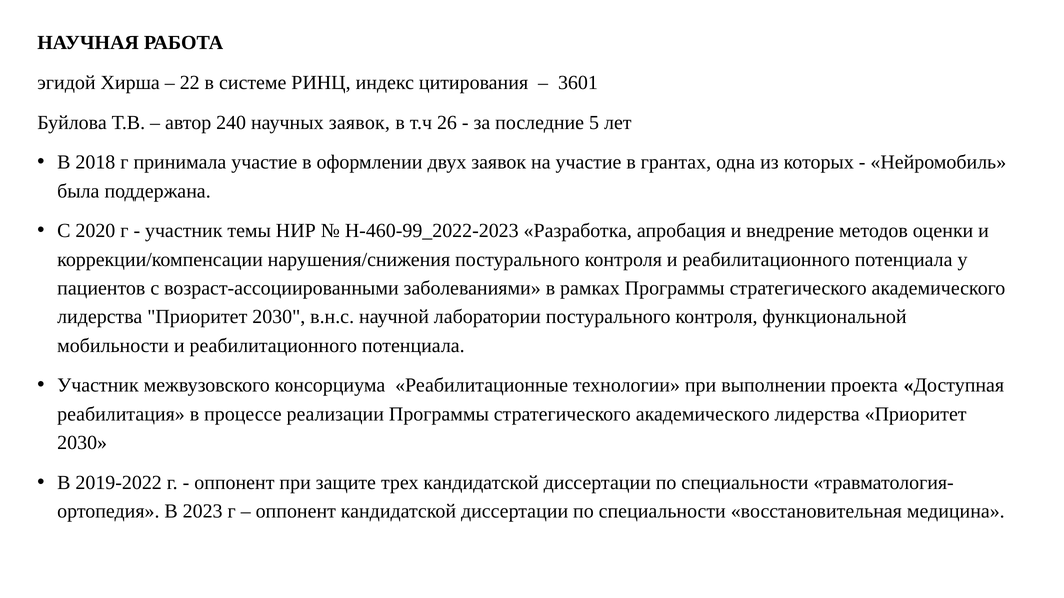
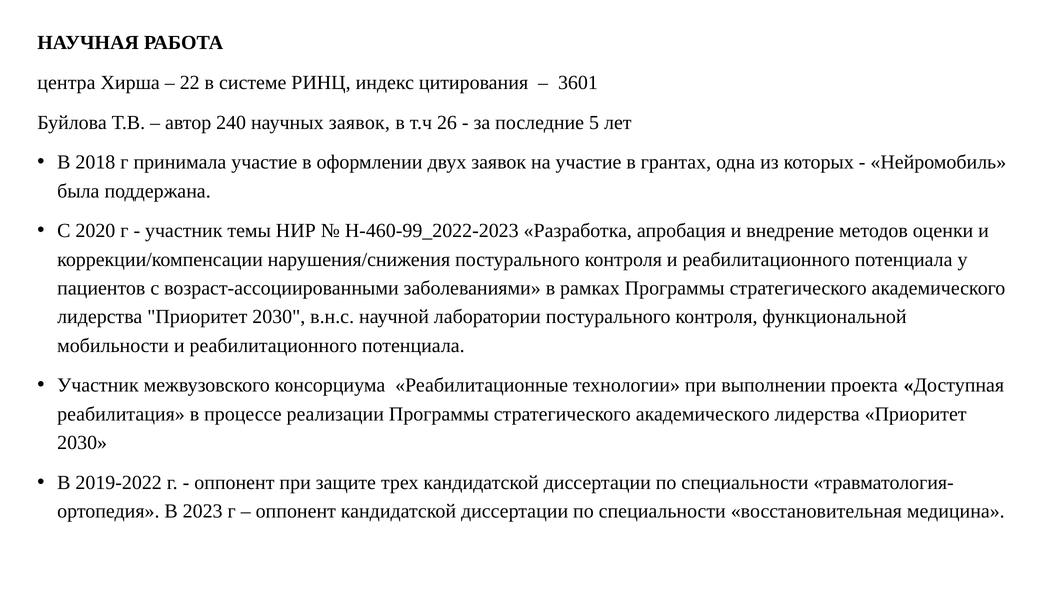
эгидой: эгидой -> центра (66, 83)
